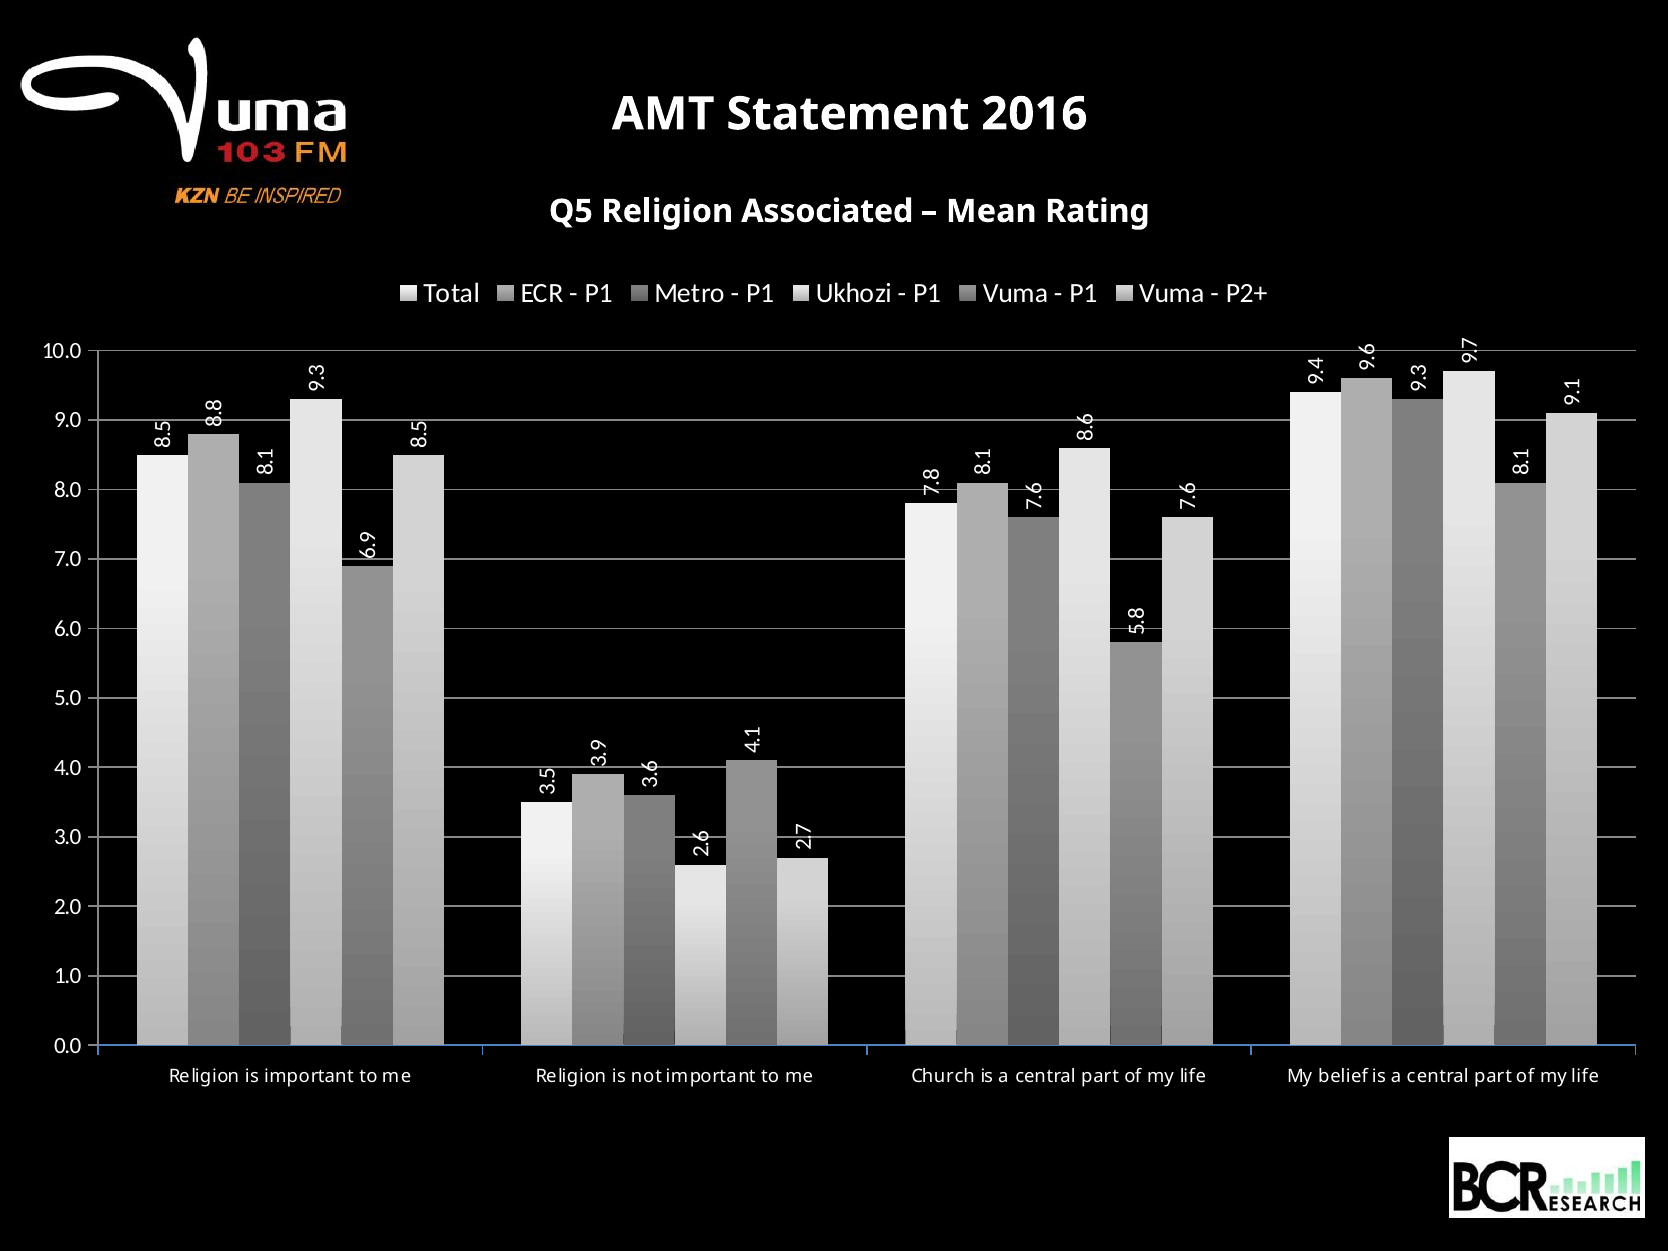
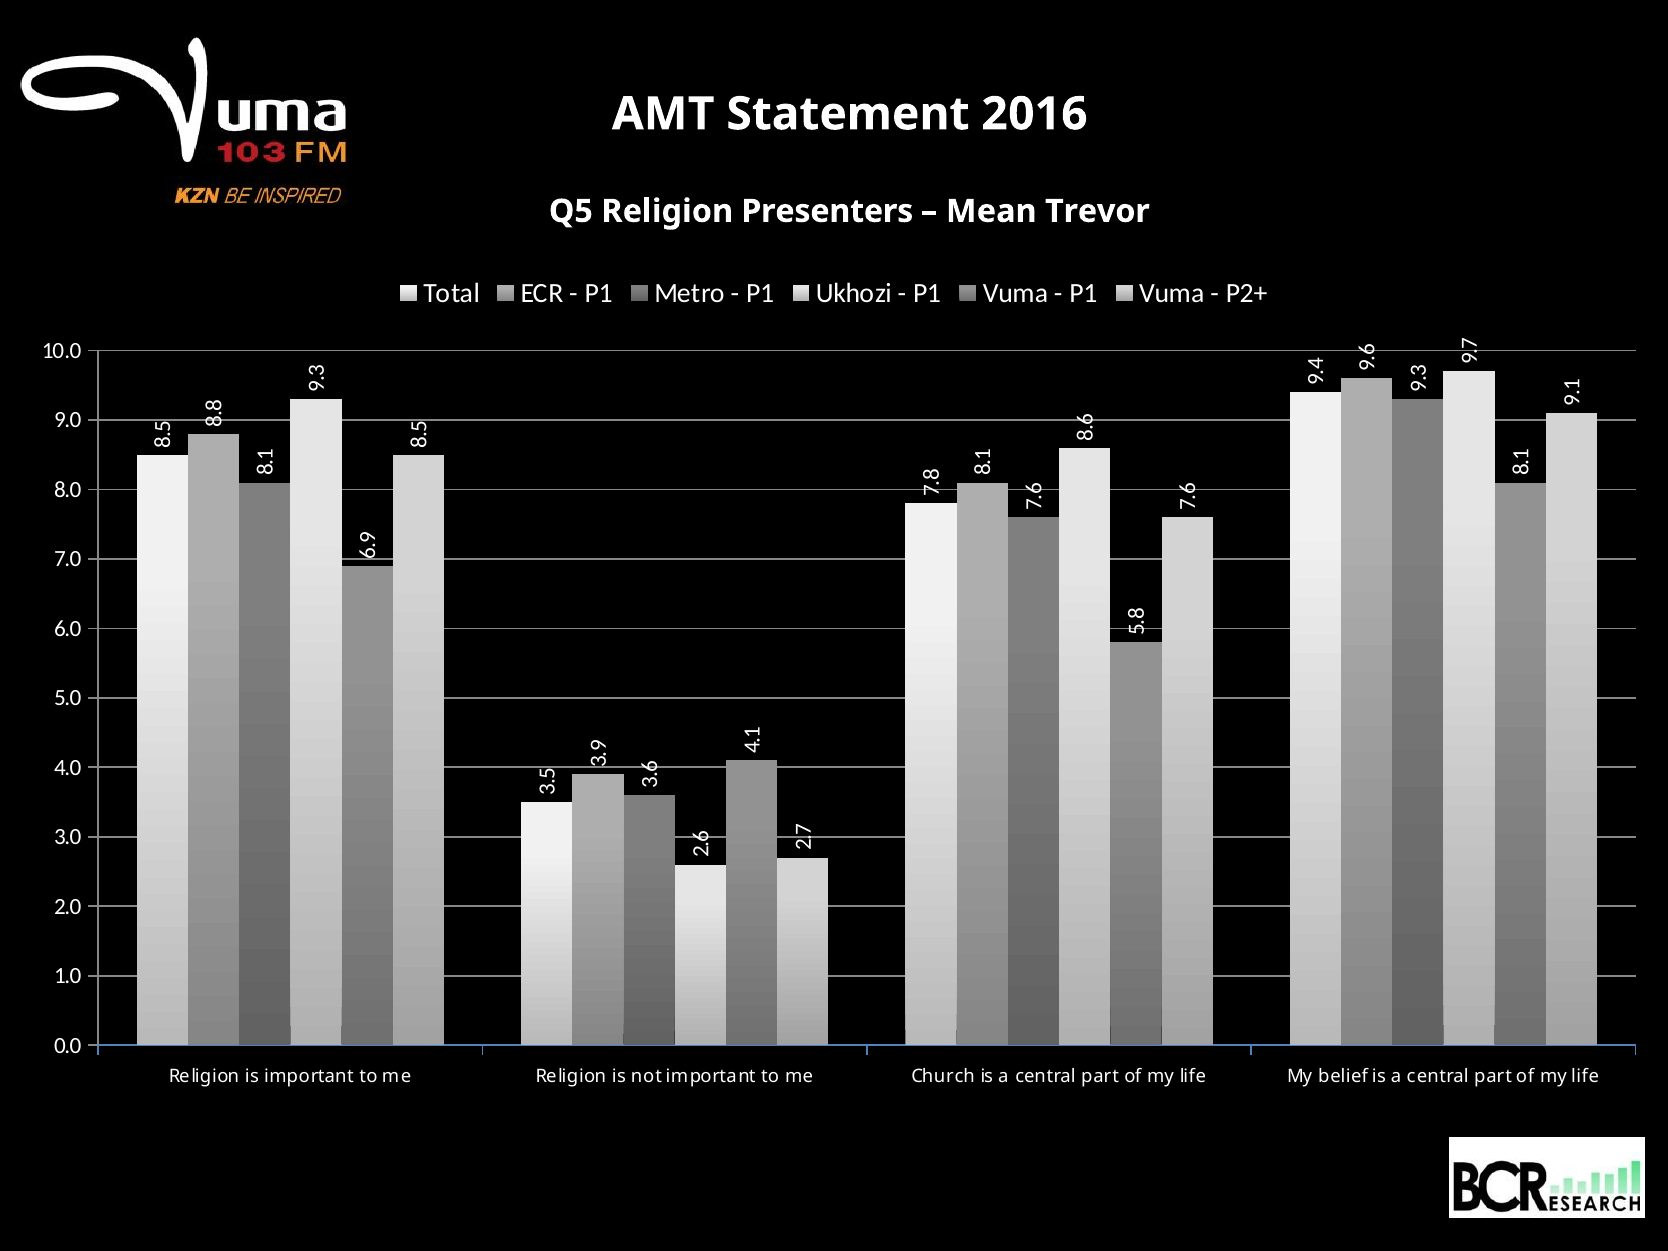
Associated: Associated -> Presenters (827, 211)
Rating: Rating -> Trevor (1097, 211)
